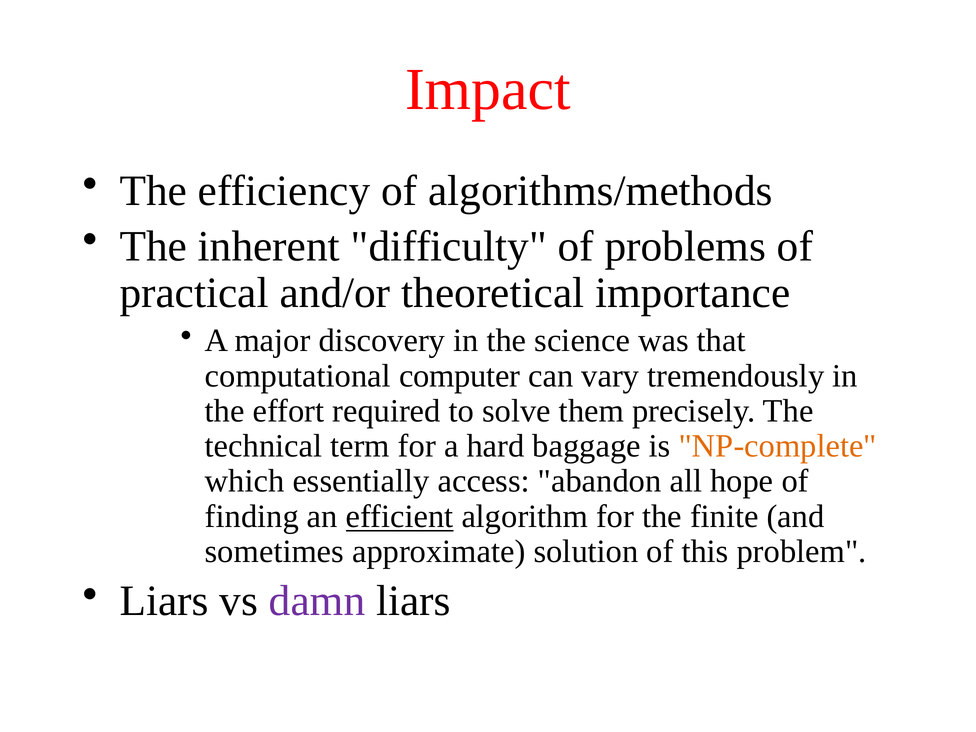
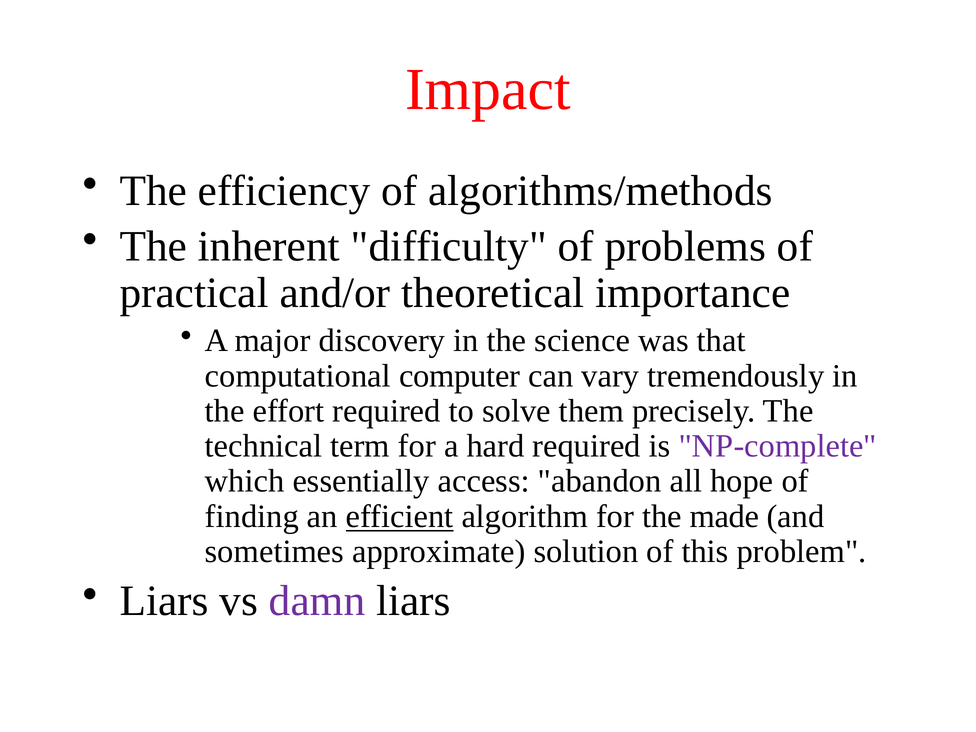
hard baggage: baggage -> required (587, 446)
NP-complete colour: orange -> purple (778, 446)
finite: finite -> made (724, 516)
